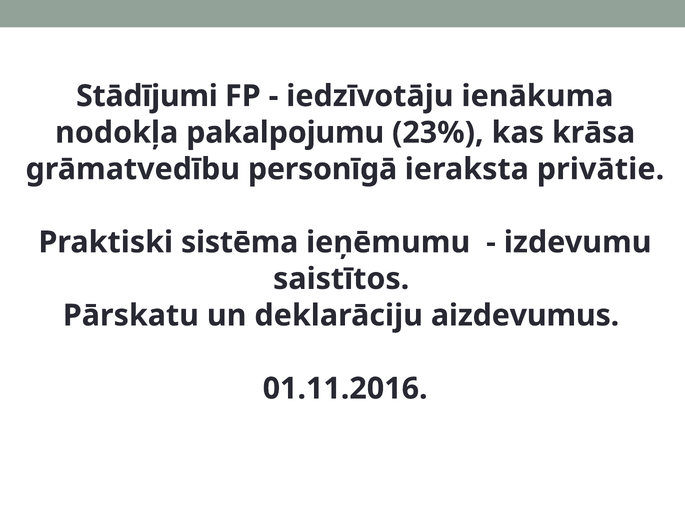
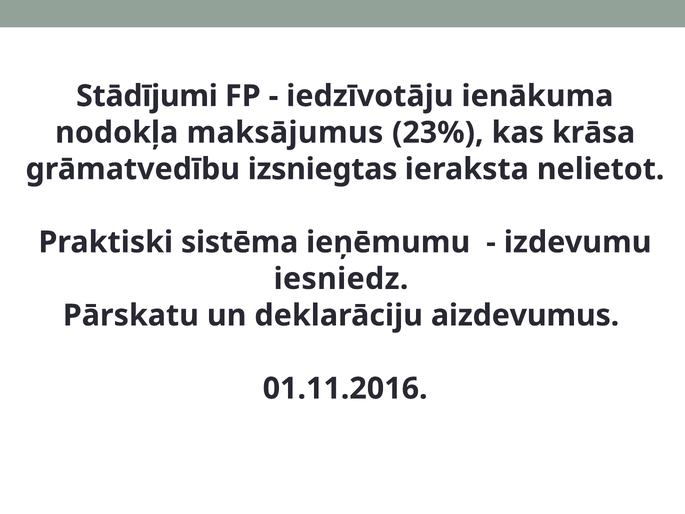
pakalpojumu: pakalpojumu -> maksājumus (285, 133)
personīgā: personīgā -> izsniegtas (323, 169)
privātie: privātie -> nelietot (601, 169)
saistītos: saistītos -> iesniedz (341, 279)
